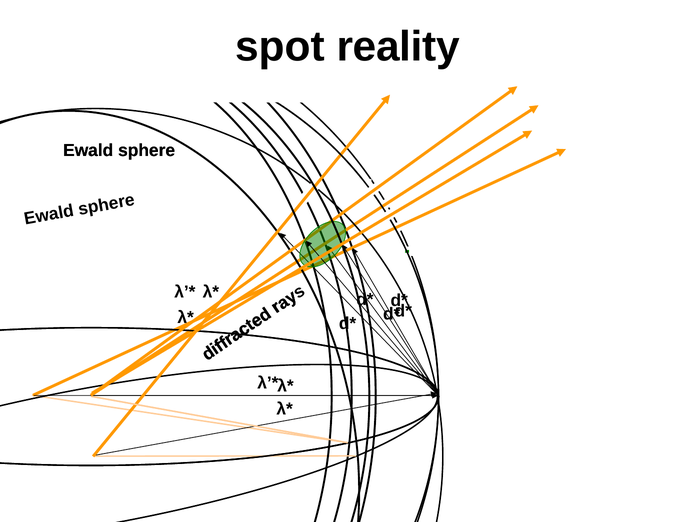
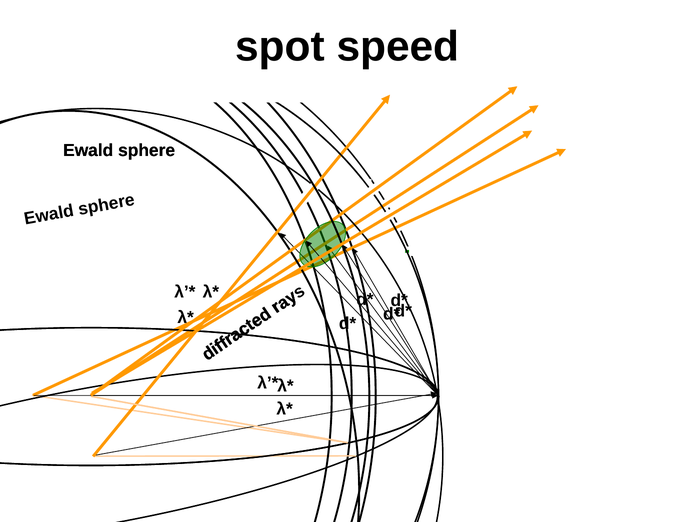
reality: reality -> speed (398, 46)
